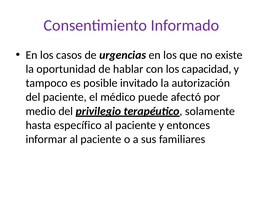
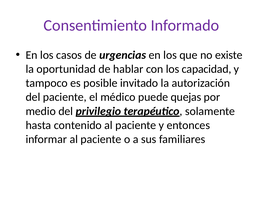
afectó: afectó -> quejas (186, 97)
específico: específico -> contenido (78, 125)
